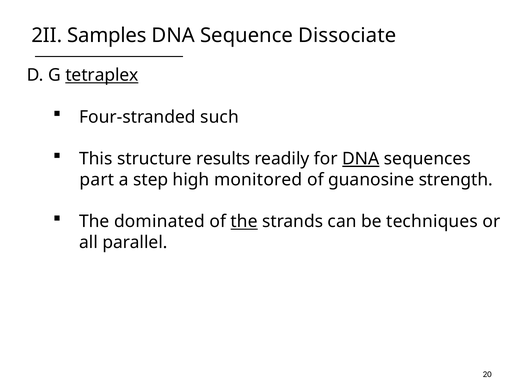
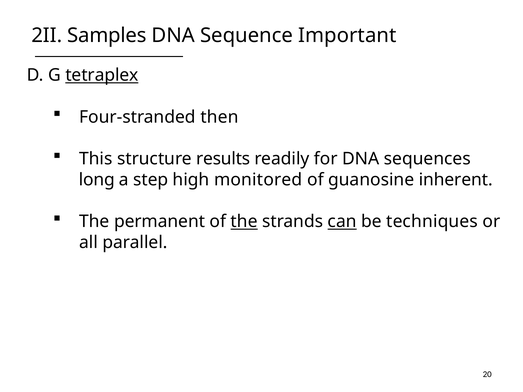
Dissociate: Dissociate -> Important (347, 35)
such: such -> then (220, 117)
DNA underline: present -> none (361, 159)
part: part -> long (97, 180)
strength: strength -> inherent (456, 180)
dominated: dominated -> permanent (160, 222)
can underline: none -> present (342, 222)
